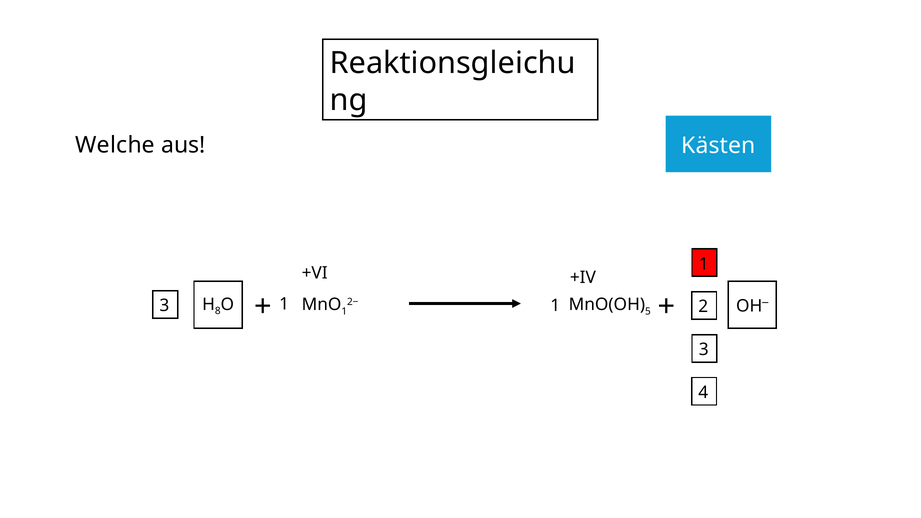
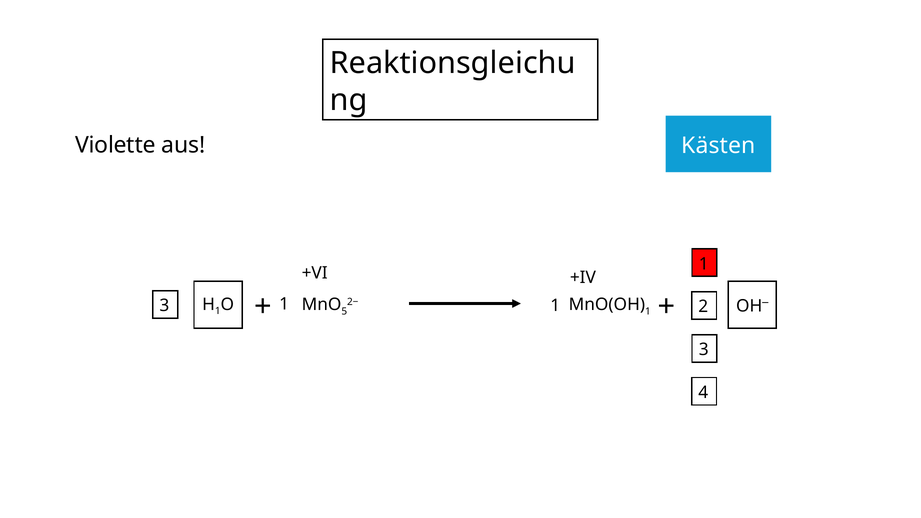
Welche: Welche -> Violette (115, 145)
5: 5 -> 1 (648, 311)
8: 8 -> 1 (218, 311)
1: 1 -> 5 (344, 311)
